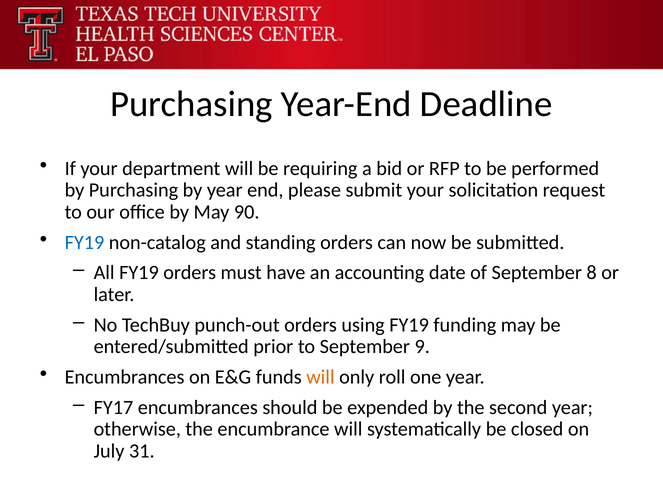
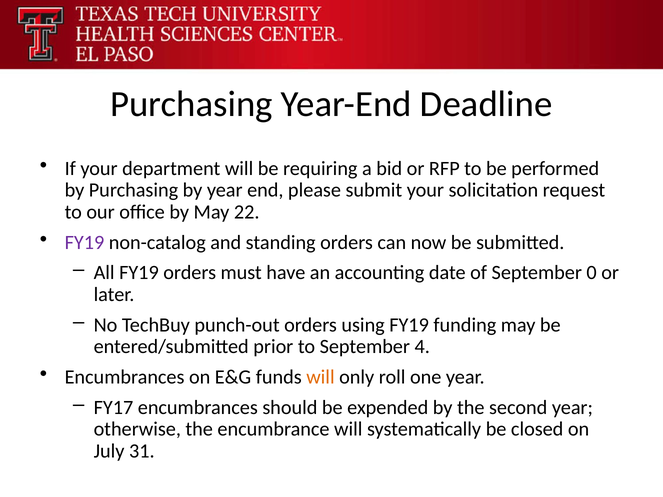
90: 90 -> 22 (247, 212)
FY19 colour: blue -> purple (84, 243)
8: 8 -> 0 (592, 273)
9: 9 -> 4 (422, 347)
